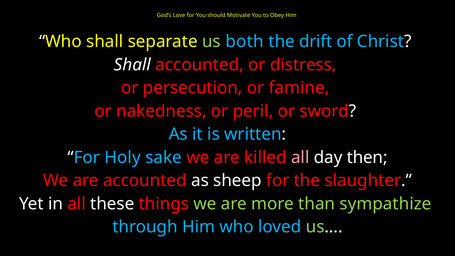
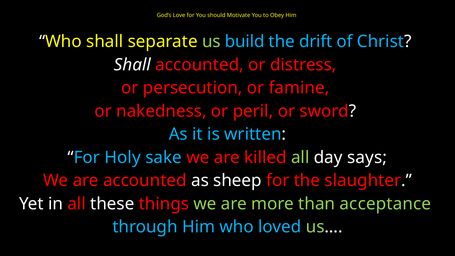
both: both -> build (245, 42)
all colour: pink -> light green (300, 157)
then: then -> says (367, 157)
sympathize: sympathize -> acceptance (385, 204)
